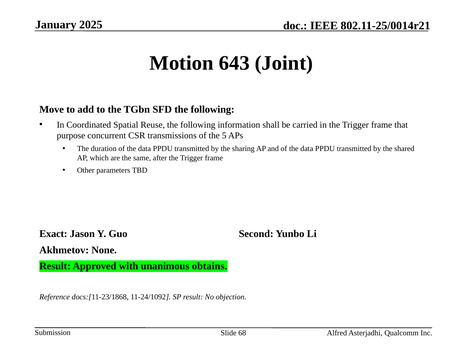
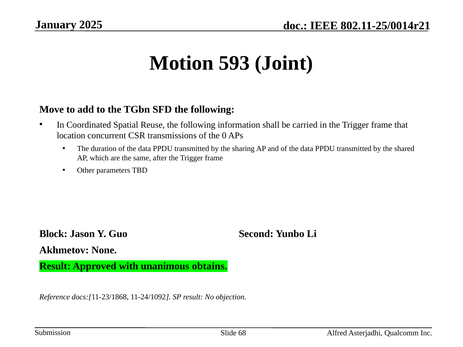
643: 643 -> 593 (234, 63)
purpose: purpose -> location (71, 136)
5: 5 -> 0 (224, 136)
Exact: Exact -> Block (53, 234)
